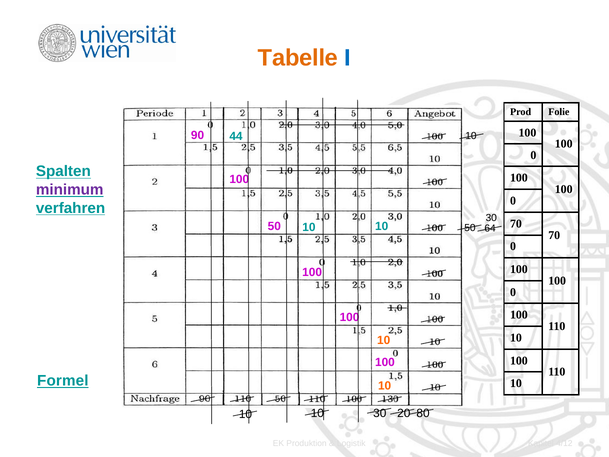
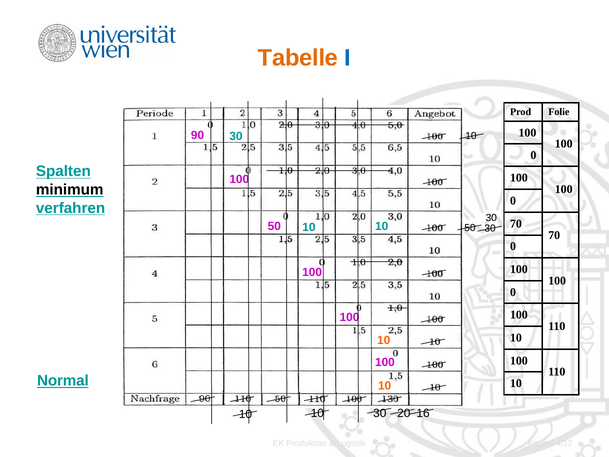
90 44: 44 -> 30 (236, 136)
minimum colour: purple -> black (70, 190)
50 64: 64 -> 30 (490, 228)
Formel: Formel -> Normal (63, 381)
80: 80 -> 16 (423, 413)
